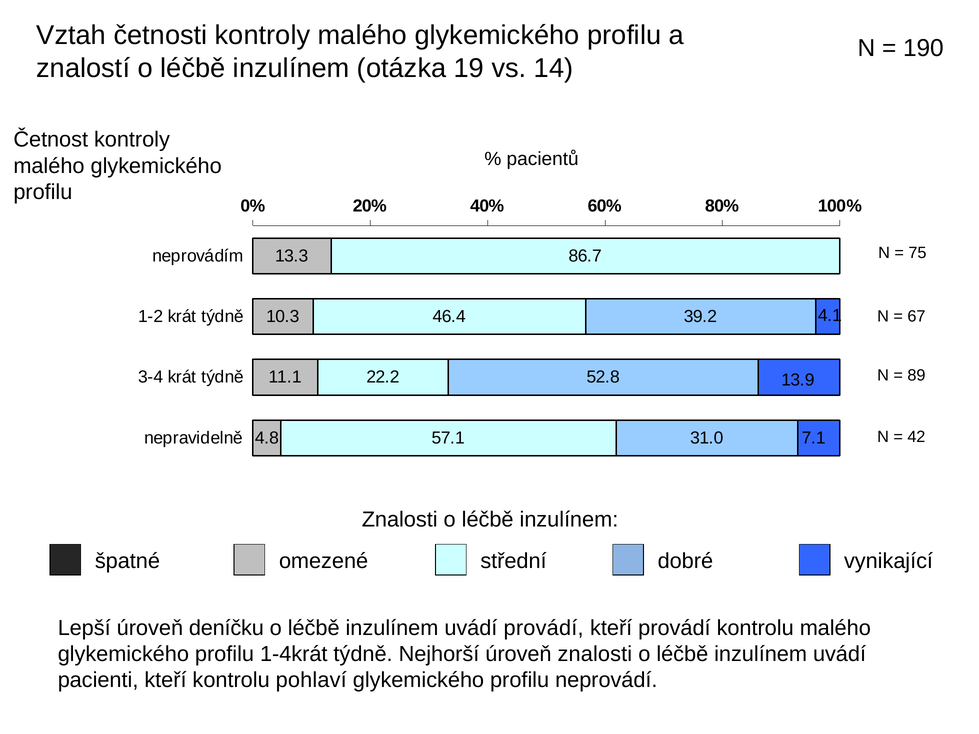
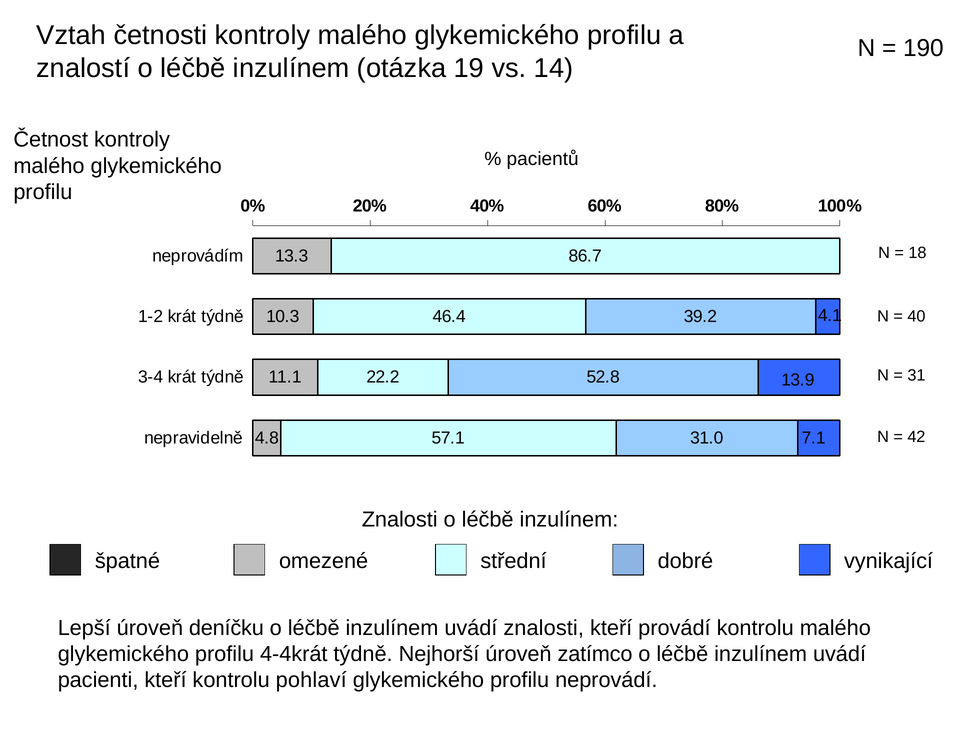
75: 75 -> 18 (917, 253)
67: 67 -> 40 (916, 317)
89: 89 -> 31 (916, 375)
uvádí provádí: provádí -> znalosti (544, 628)
1-4krát: 1-4krát -> 4-4krát (294, 654)
úroveň znalosti: znalosti -> zatímco (595, 654)
